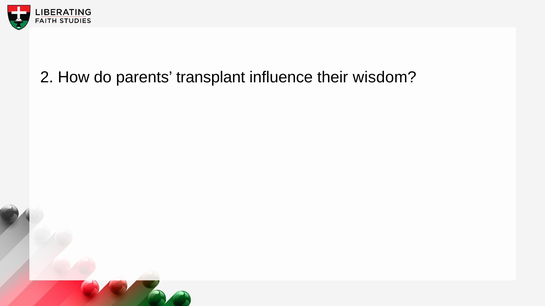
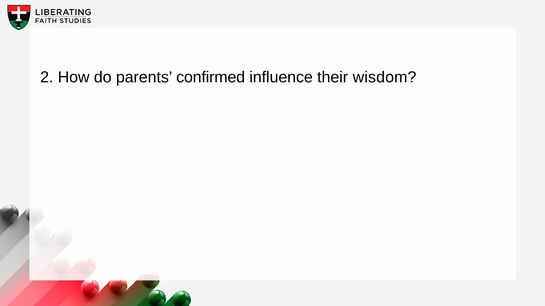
transplant: transplant -> confirmed (211, 77)
